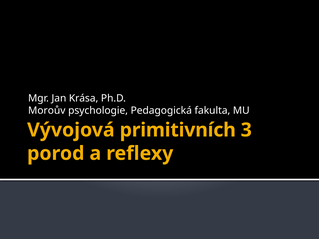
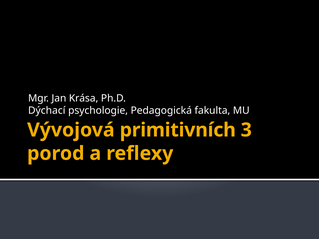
Moroův: Moroův -> Dýchací (47, 111)
